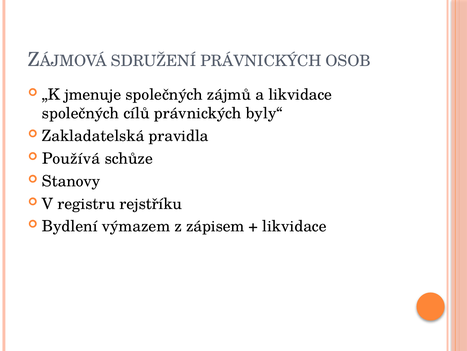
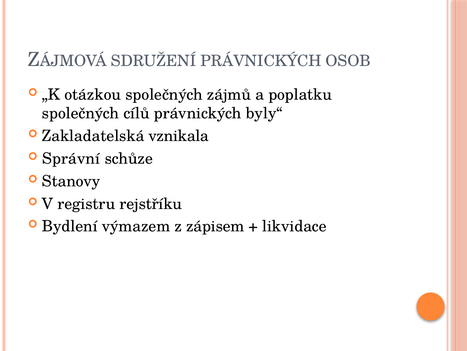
jmenuje: jmenuje -> otázkou (93, 94)
a likvidace: likvidace -> poplatku (300, 94)
pravidla: pravidla -> vznikala (179, 136)
Používá: Používá -> Správní (71, 158)
